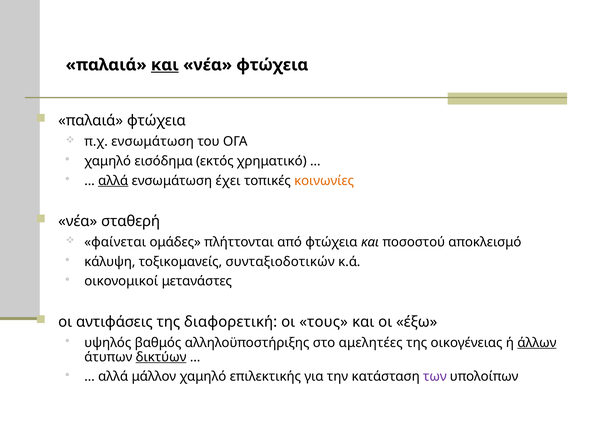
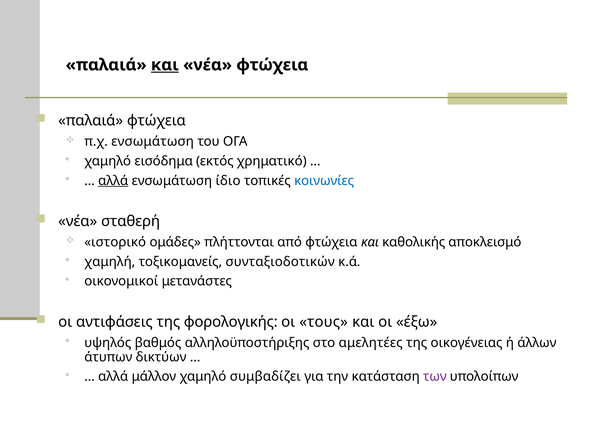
έχει: έχει -> ίδιο (228, 181)
κοινωνίες colour: orange -> blue (324, 181)
φαίνεται: φαίνεται -> ιστορικό (115, 242)
ποσοστού: ποσοστού -> καθολικής (414, 242)
κάλυψη: κάλυψη -> χαμηλή (110, 262)
διαφορετική: διαφορετική -> φορολογικής (231, 322)
άλλων underline: present -> none (537, 342)
δικτύων underline: present -> none (161, 357)
επιλεκτικής: επιλεκτικής -> συμβαδίζει (265, 376)
